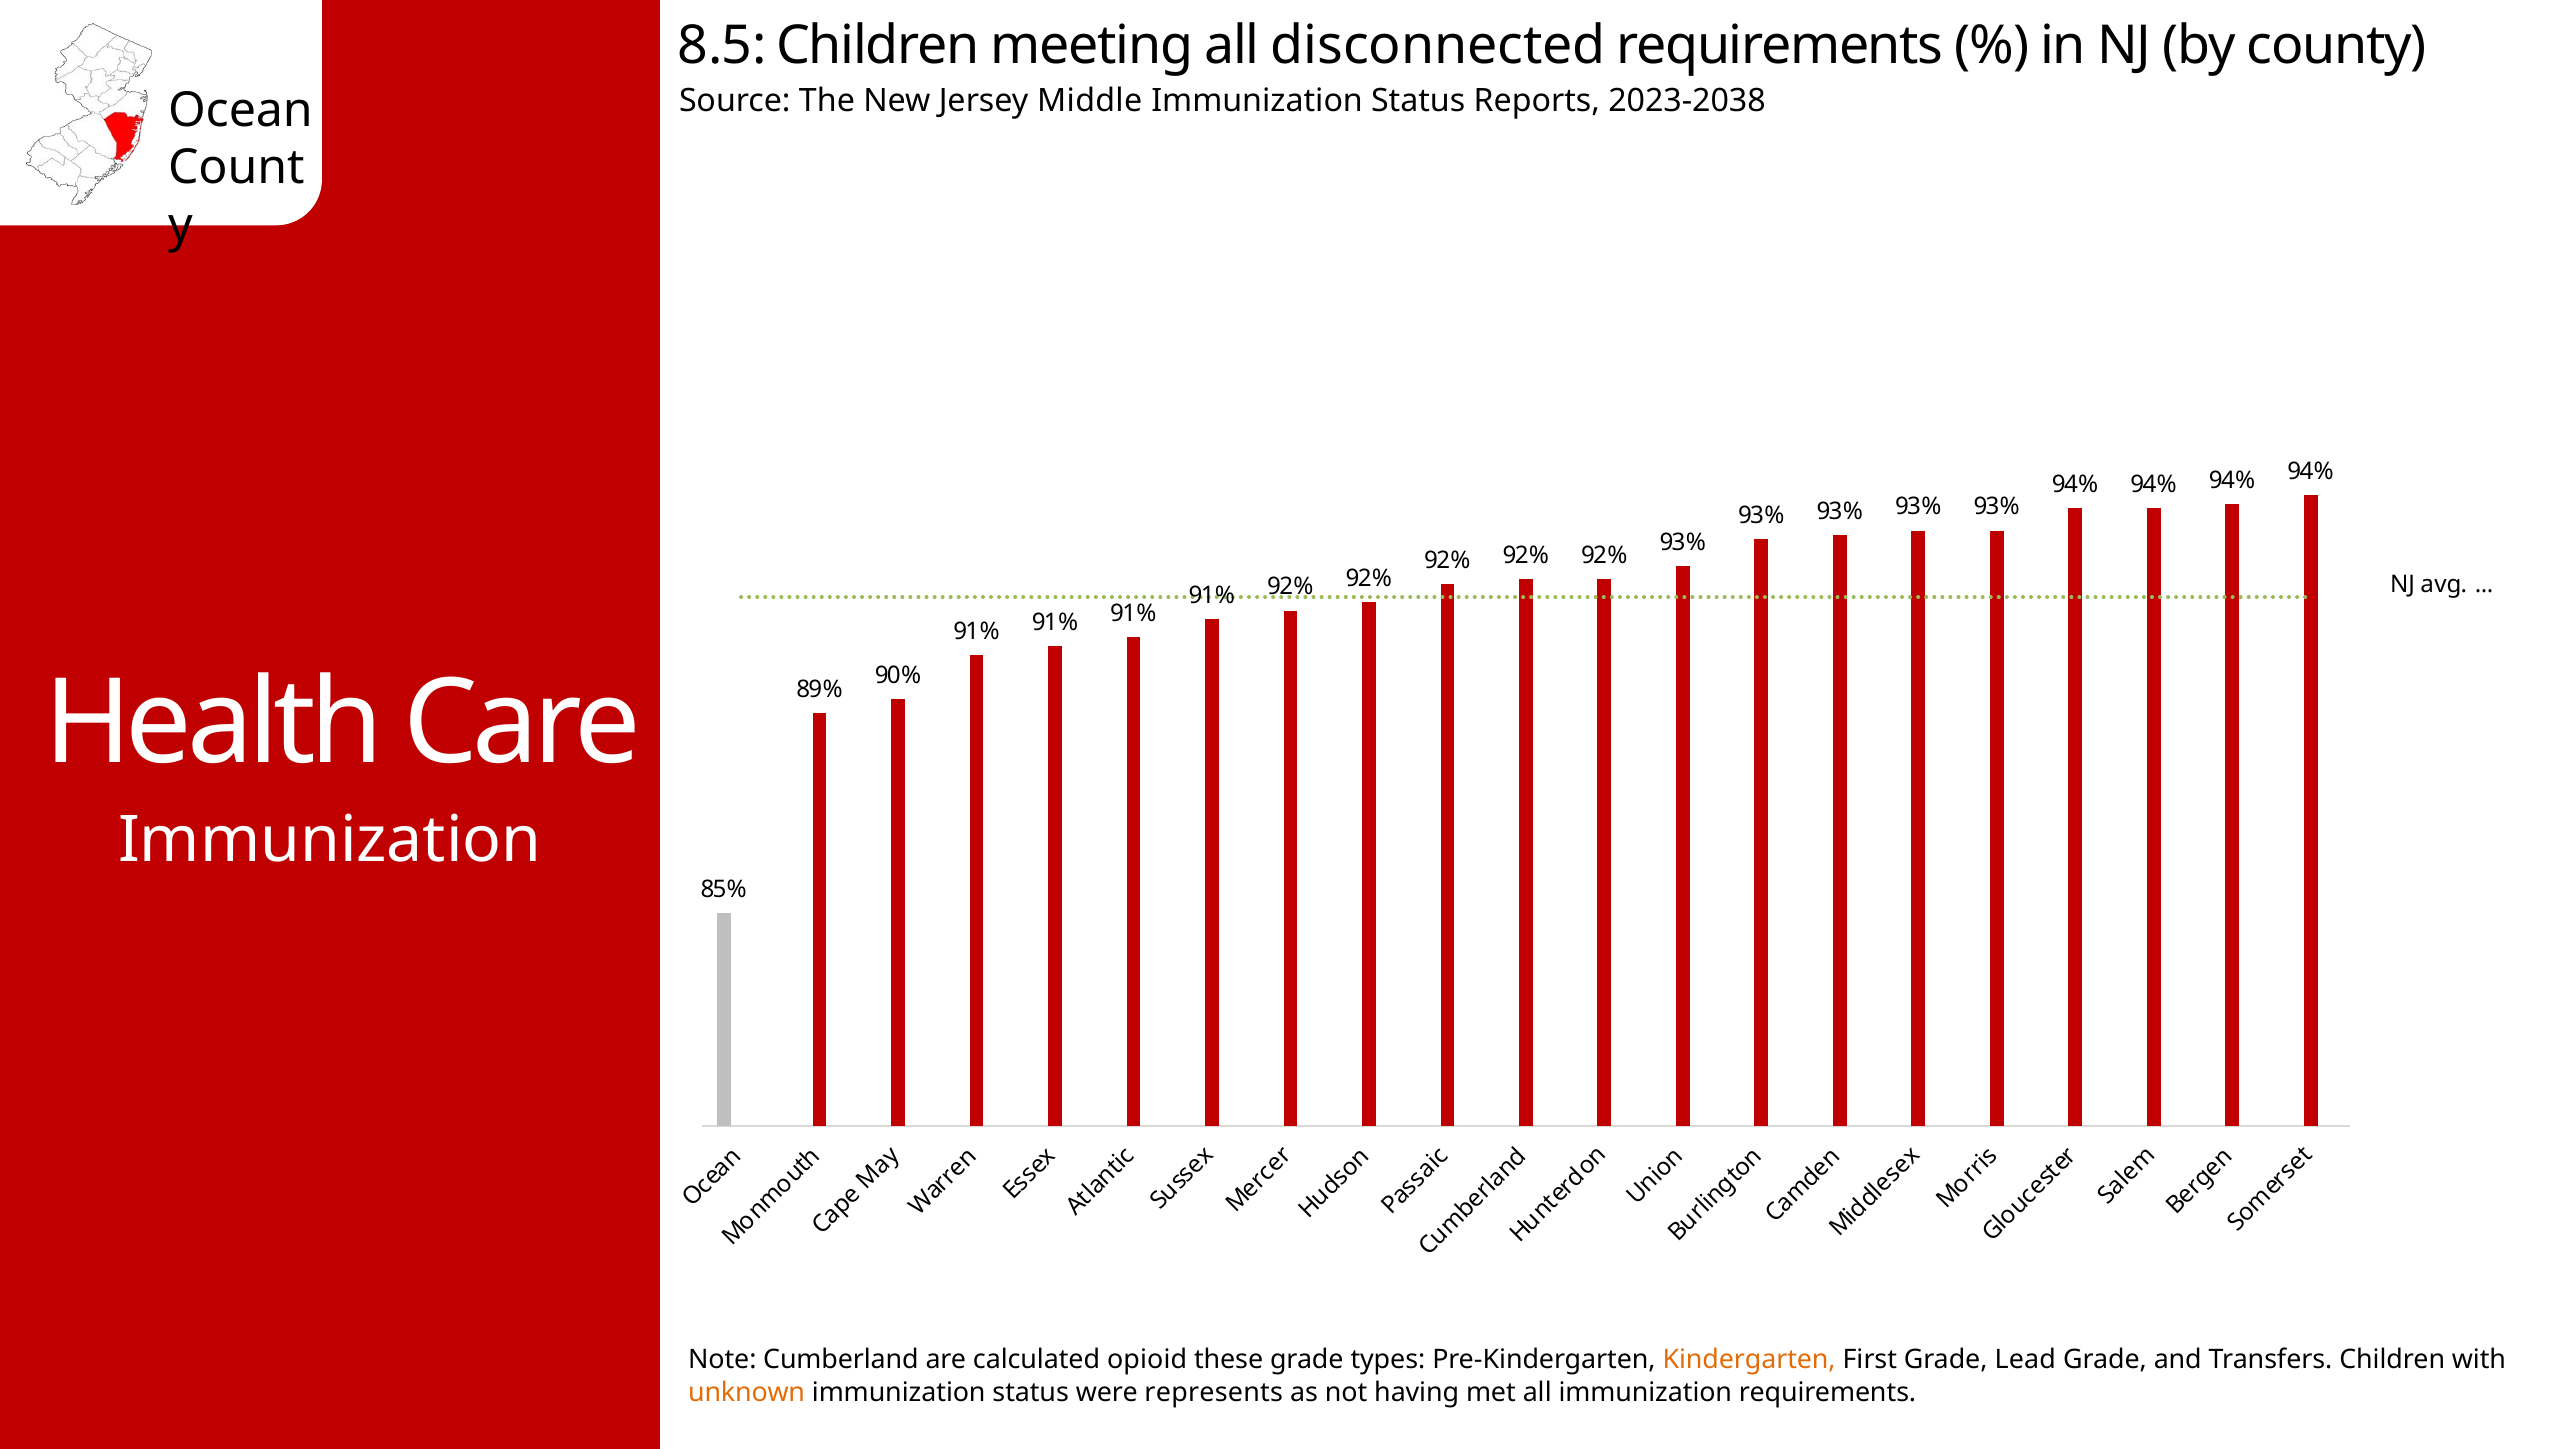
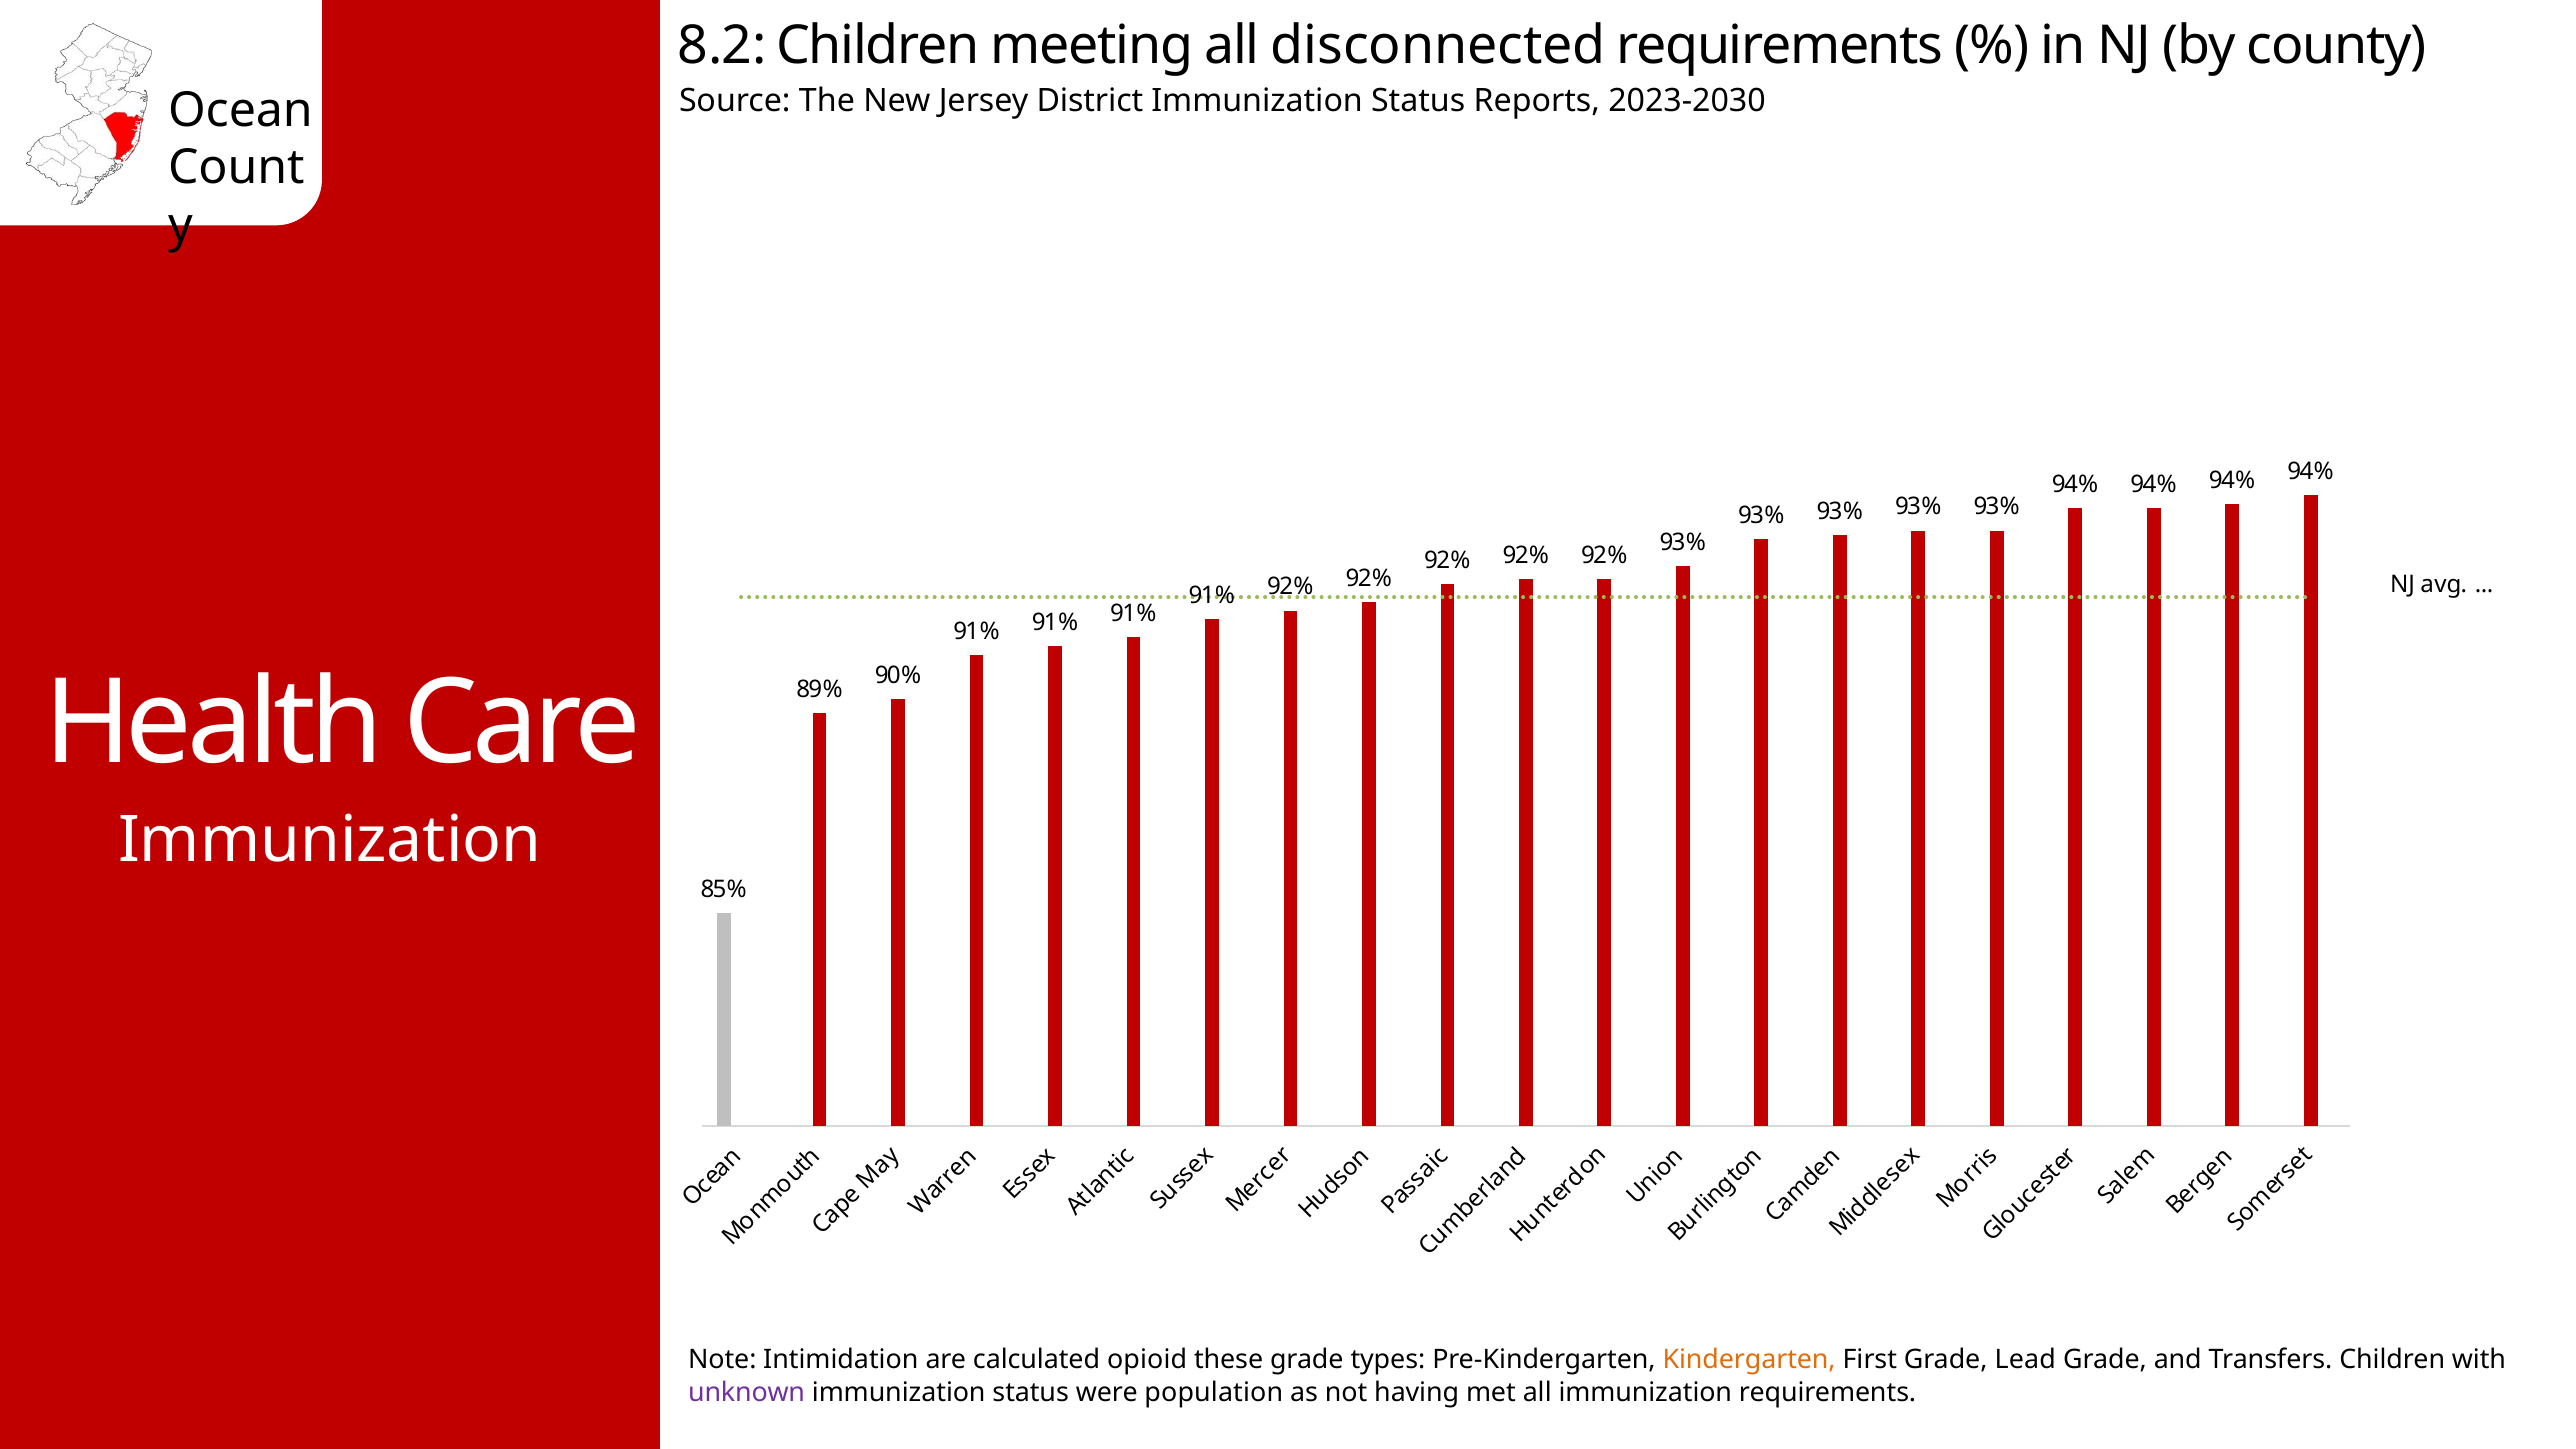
8.5: 8.5 -> 8.2 (722, 45)
Middle: Middle -> District (1090, 101)
2023-2038: 2023-2038 -> 2023-2030 (1687, 101)
Cumberland: Cumberland -> Intimidation (841, 1360)
unknown colour: orange -> purple (747, 1392)
represents: represents -> population (1214, 1392)
